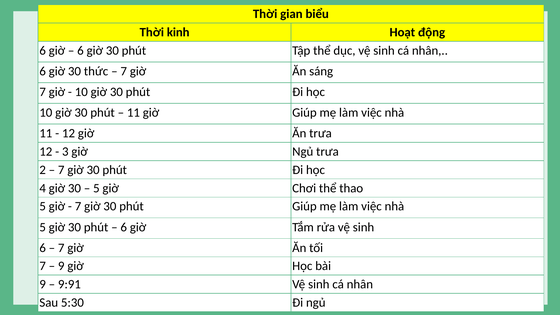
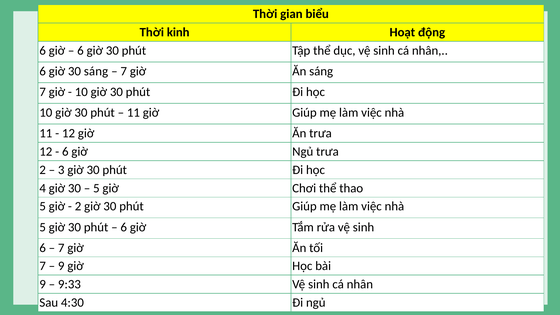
30 thức: thức -> sáng (96, 71)
3: 3 -> 6 (65, 152)
7: 7 -> 3 (61, 170)
7: 7 -> 2 (78, 206)
9:91: 9:91 -> 9:33 (69, 284)
5:30: 5:30 -> 4:30 (72, 303)
